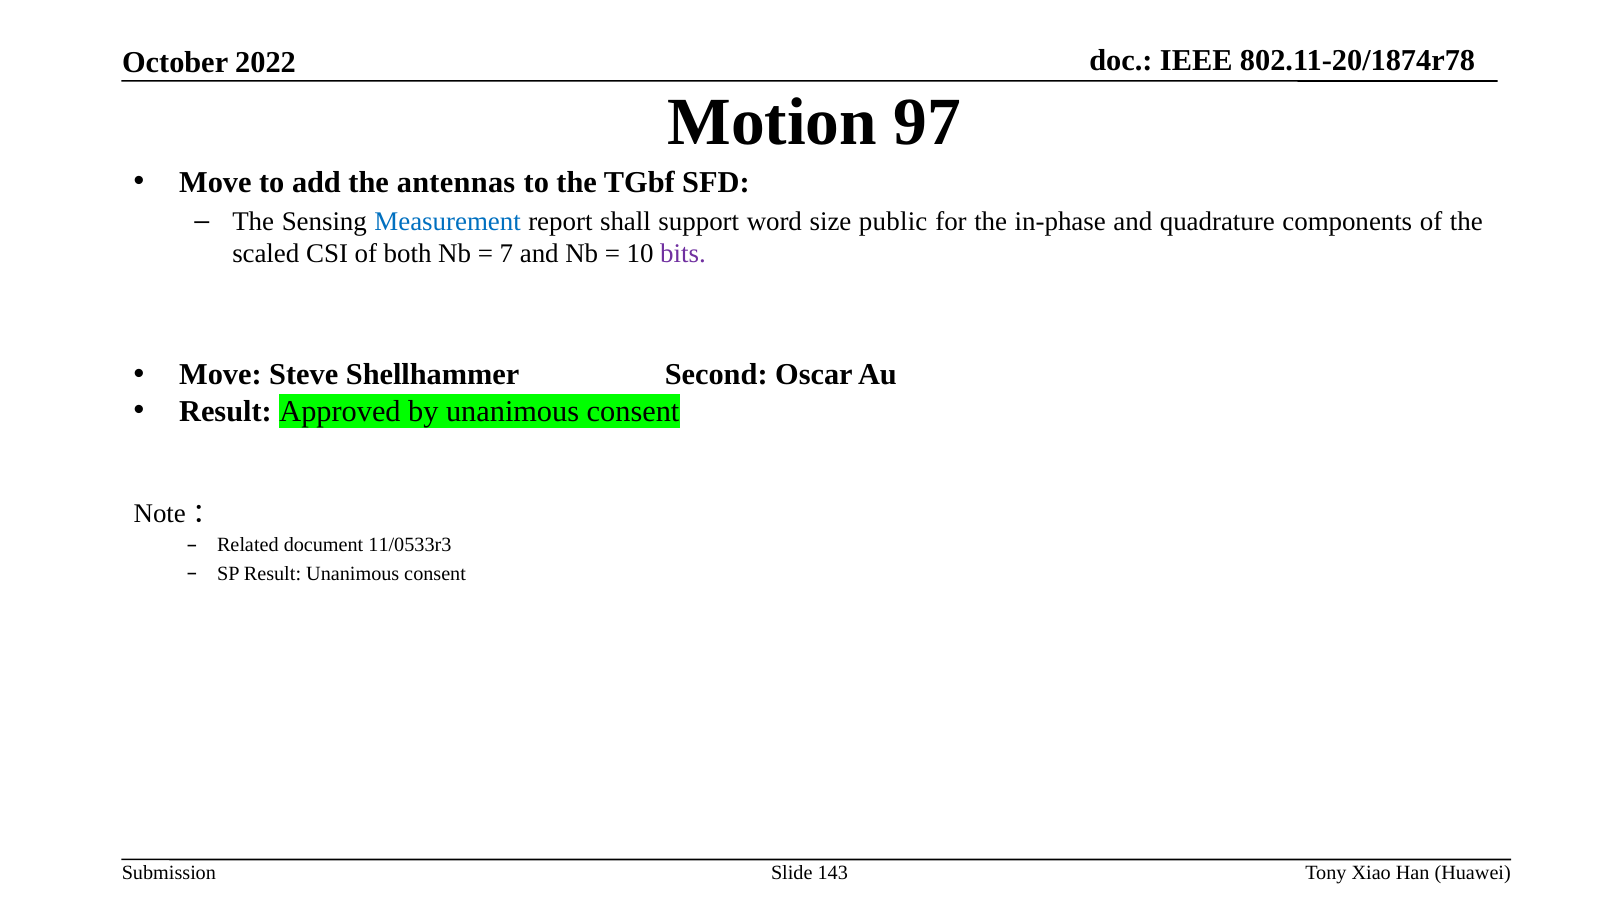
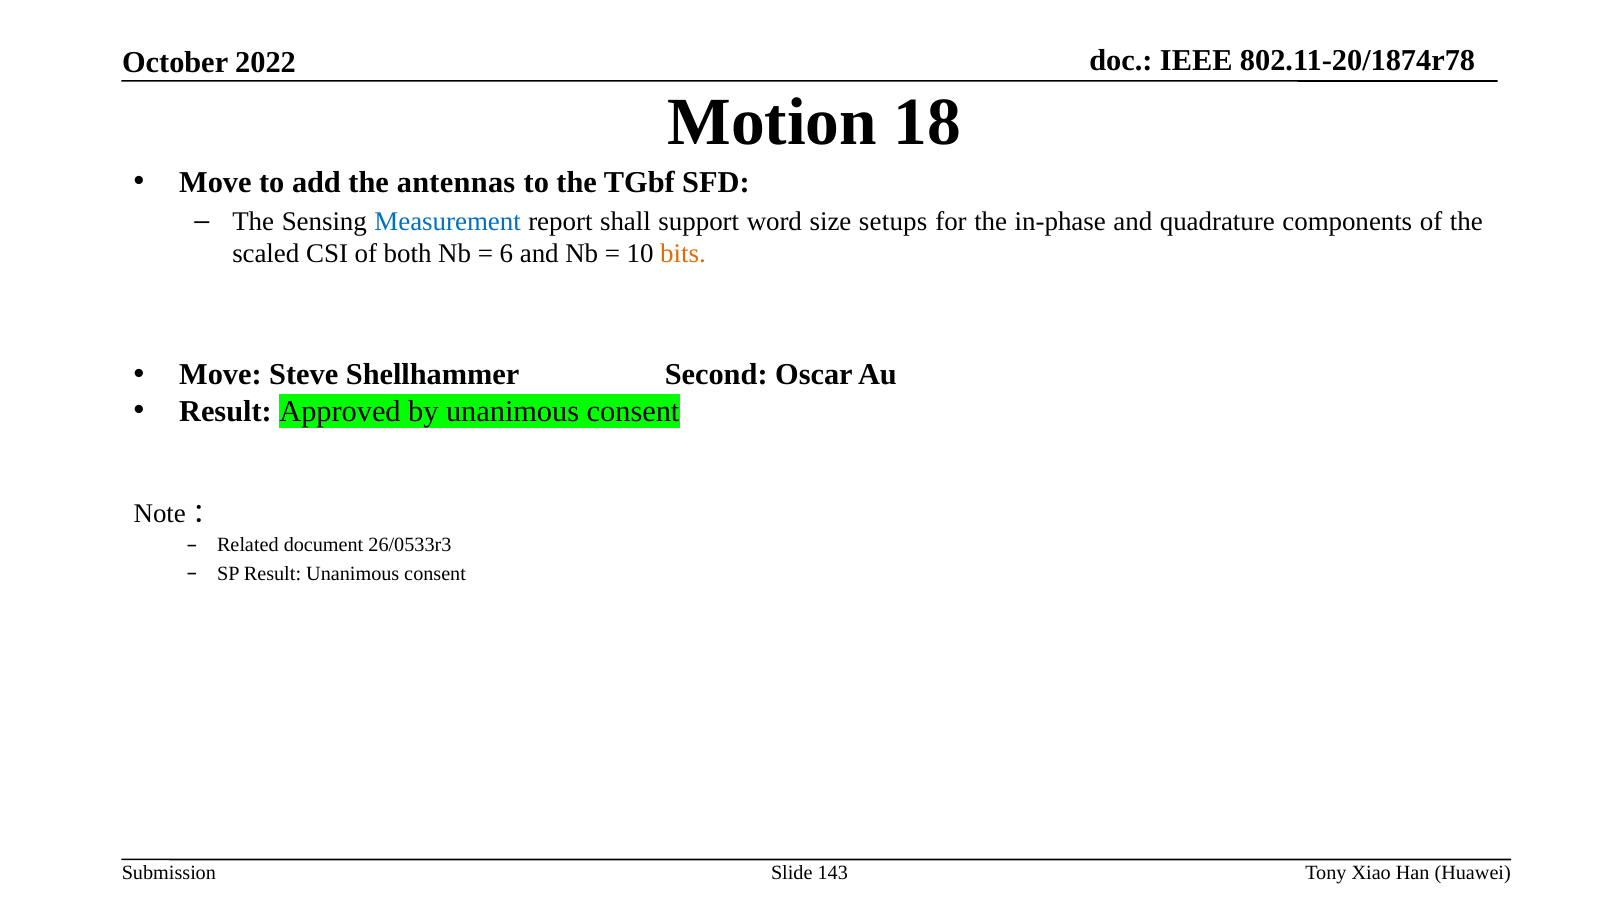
97: 97 -> 18 (928, 122)
public: public -> setups (893, 222)
7: 7 -> 6 (506, 254)
bits colour: purple -> orange (683, 254)
11/0533r3: 11/0533r3 -> 26/0533r3 (410, 546)
